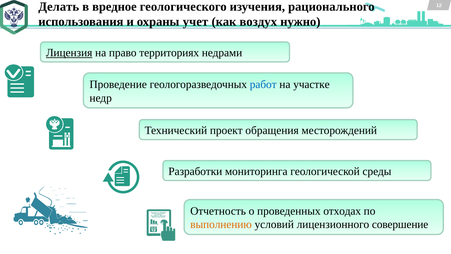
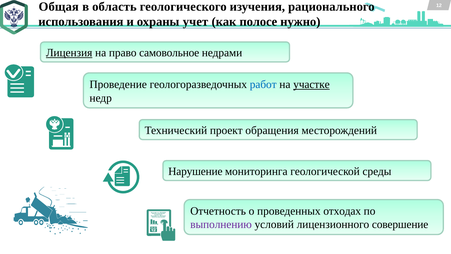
Делать: Делать -> Общая (59, 7)
вредное: вредное -> область (114, 7)
воздух: воздух -> полосе (258, 22)
территориях: территориях -> самовольное (169, 53)
участке underline: none -> present (311, 84)
Разработки: Разработки -> Нарушение (195, 171)
выполнению colour: orange -> purple (221, 224)
